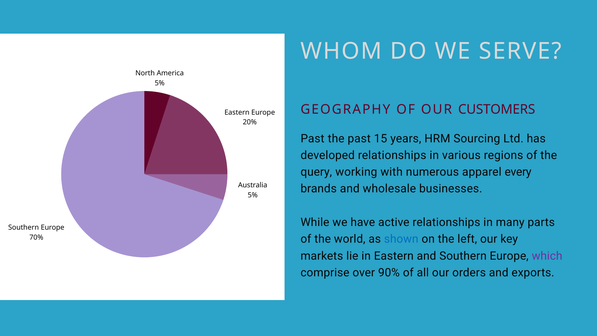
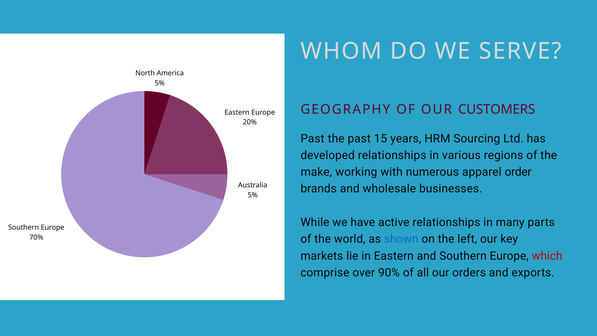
query: query -> make (316, 172)
every: every -> order (518, 172)
which colour: purple -> red (547, 256)
